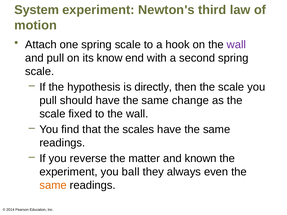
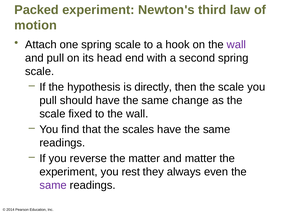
System: System -> Packed (37, 10)
know: know -> head (109, 58)
and known: known -> matter (201, 159)
ball: ball -> rest (131, 172)
same colour: orange -> purple (53, 185)
